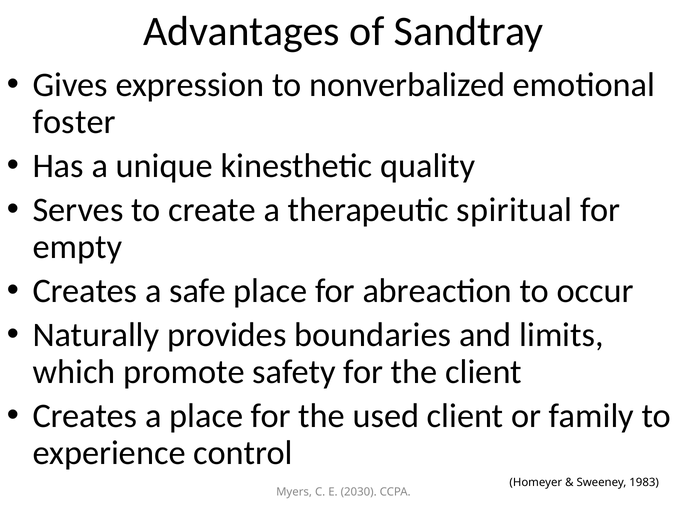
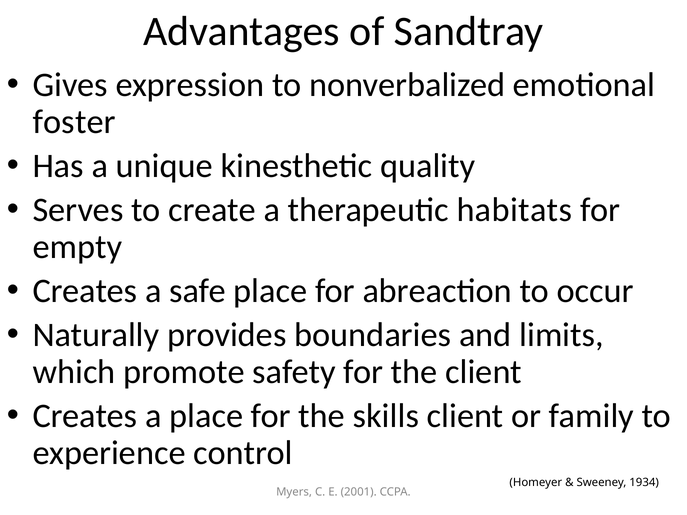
spiritual: spiritual -> habitats (514, 210)
used: used -> skills (386, 416)
1983: 1983 -> 1934 (644, 483)
2030: 2030 -> 2001 (359, 492)
